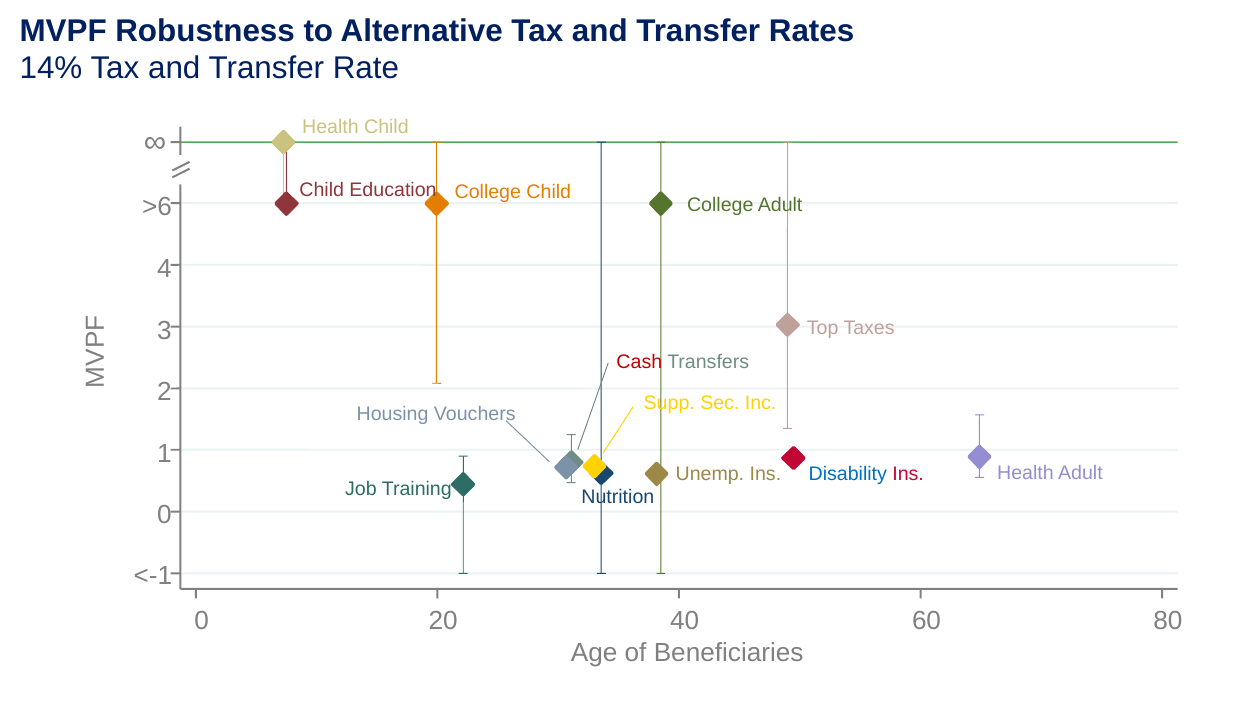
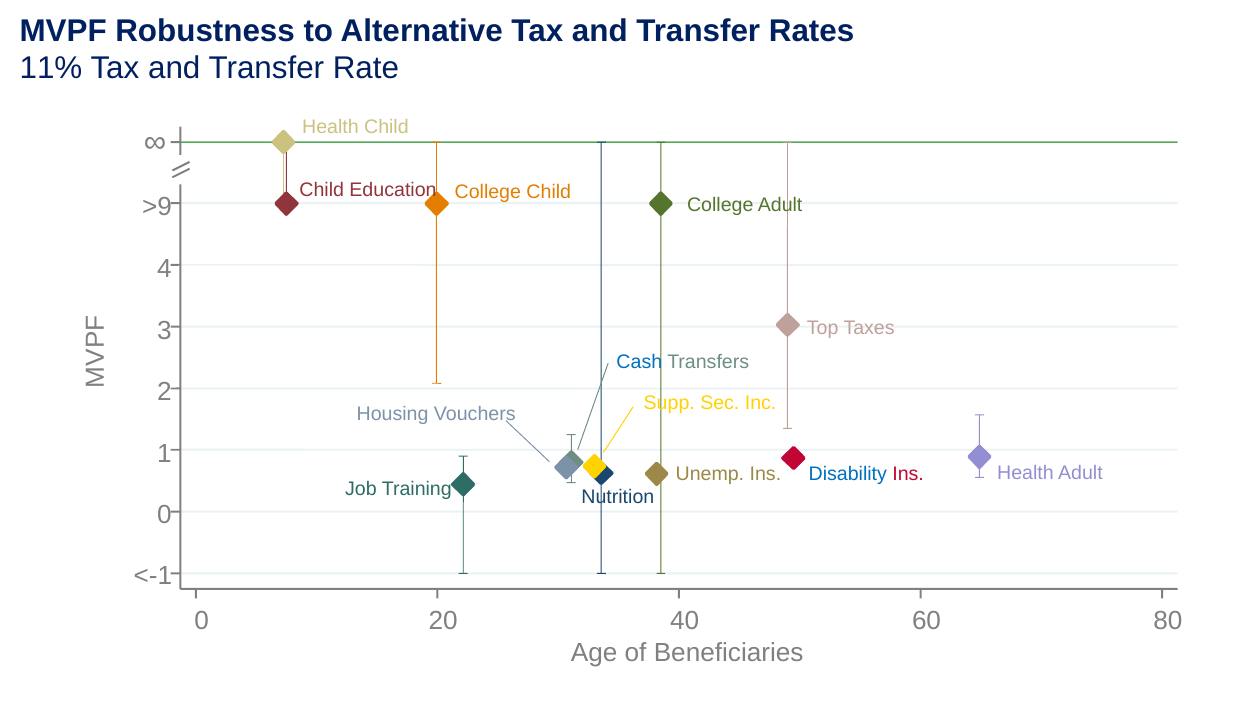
14%: 14% -> 11% (51, 68)
>6: >6 -> >9 (157, 207)
Cash colour: red -> blue (639, 362)
